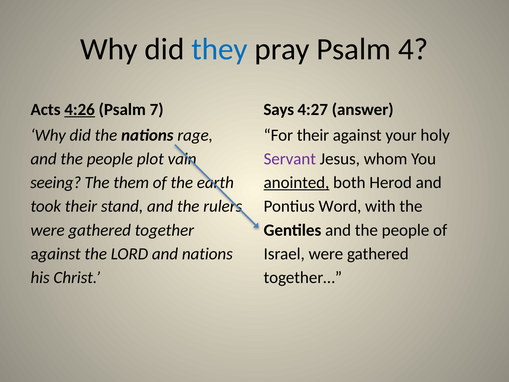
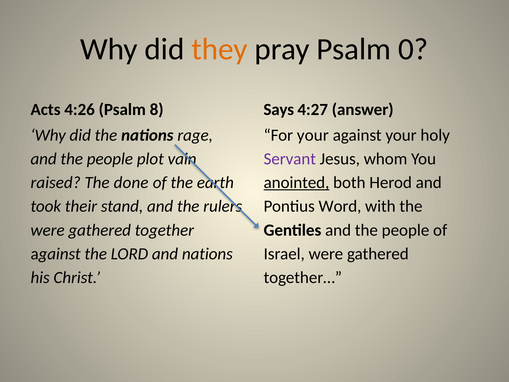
they colour: blue -> orange (220, 49)
4: 4 -> 0 (413, 49)
4:26 underline: present -> none (80, 110)
7: 7 -> 8 (157, 110)
For their: their -> your (313, 135)
seeing: seeing -> raised (56, 182)
them: them -> done (131, 182)
